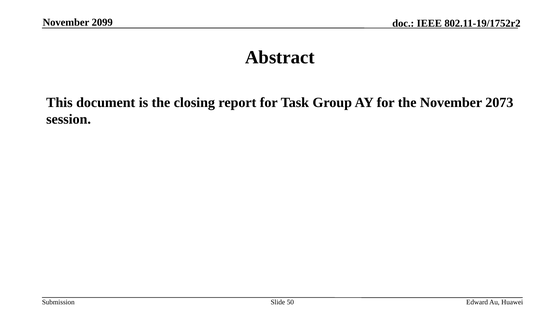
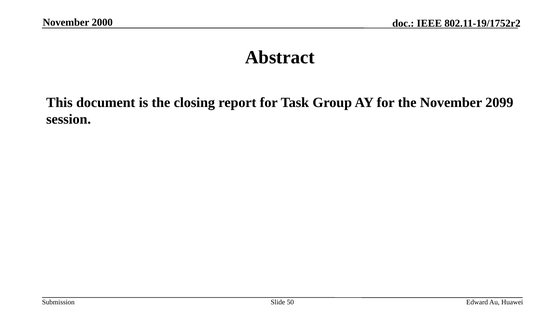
2099: 2099 -> 2000 (102, 22)
2073: 2073 -> 2099 (499, 102)
